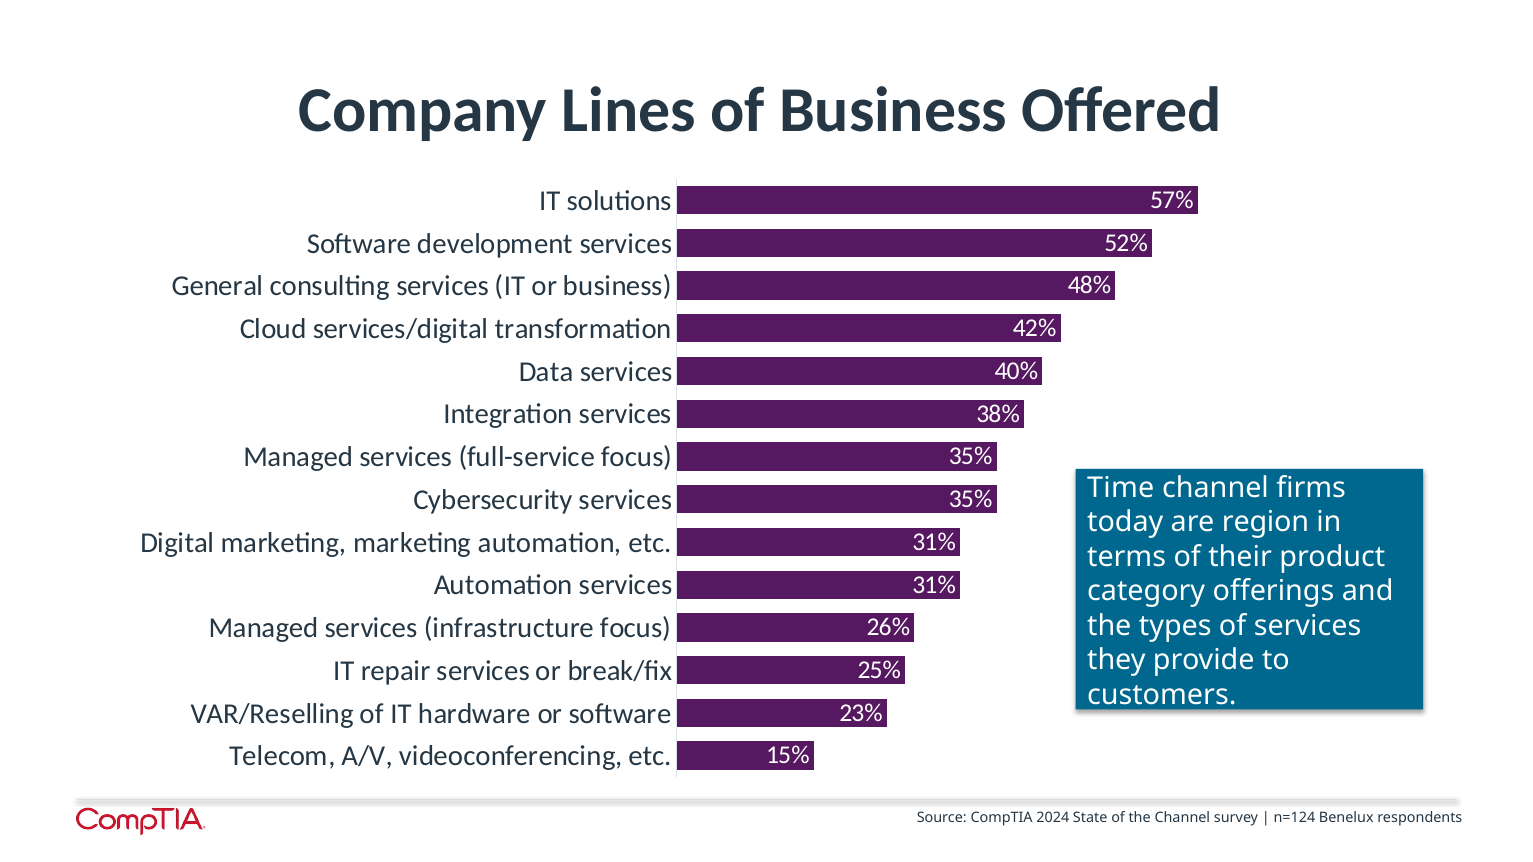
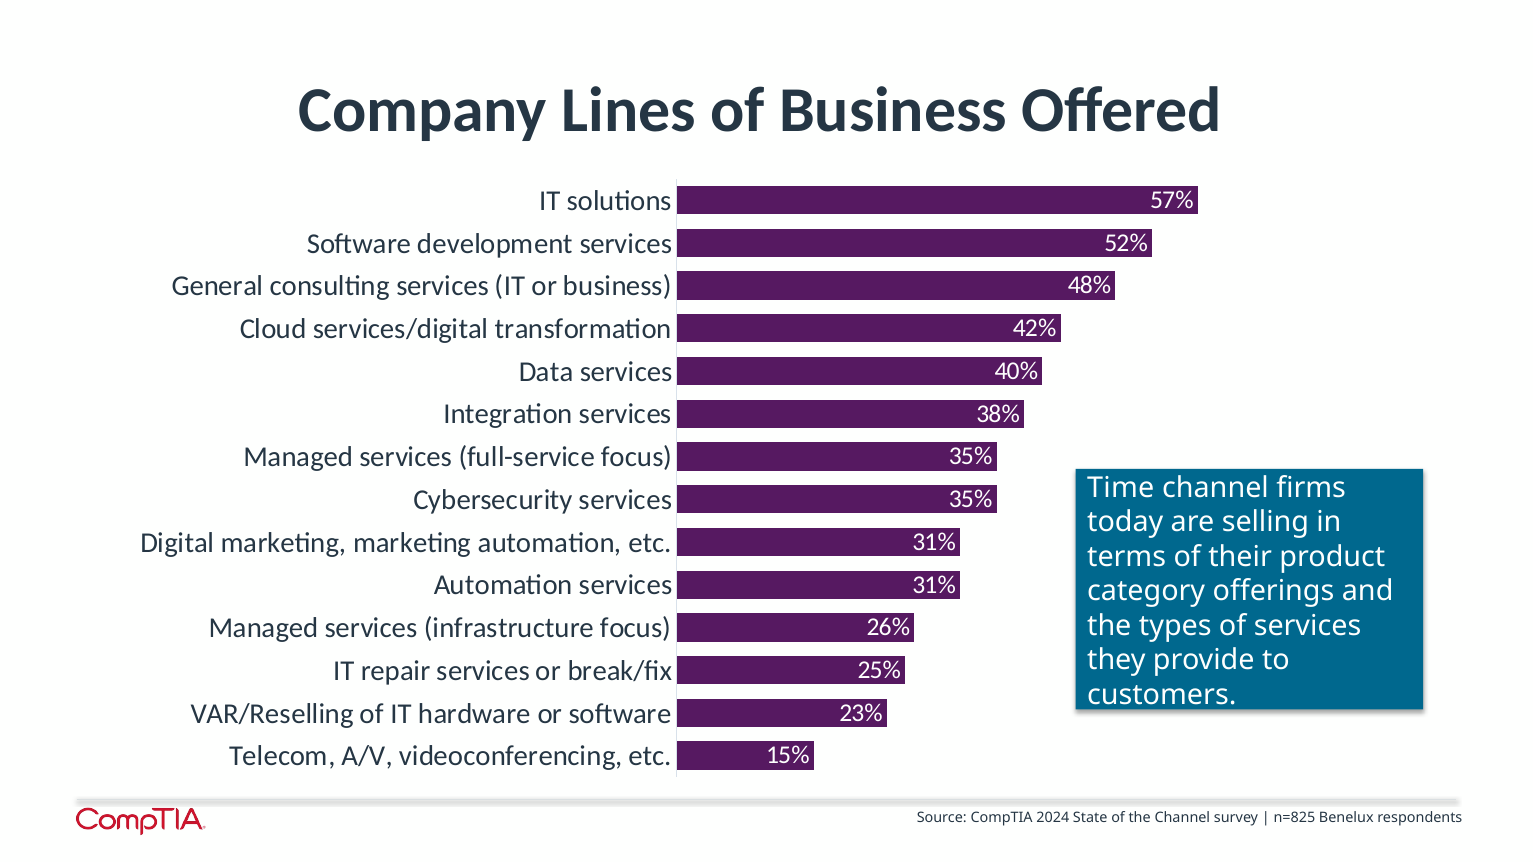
region: region -> selling (1265, 522)
n=124: n=124 -> n=825 (1294, 818)
